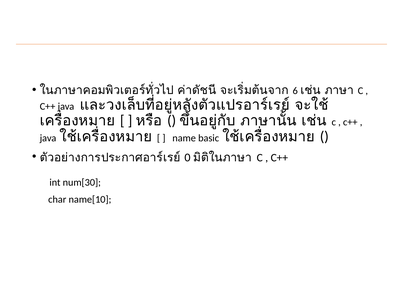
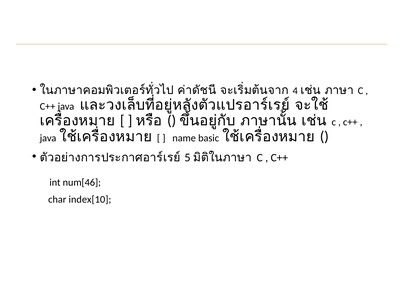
6: 6 -> 4 (295, 91)
0: 0 -> 5 (187, 158)
num[30: num[30 -> num[46 (82, 182)
name[10: name[10 -> index[10 (90, 200)
